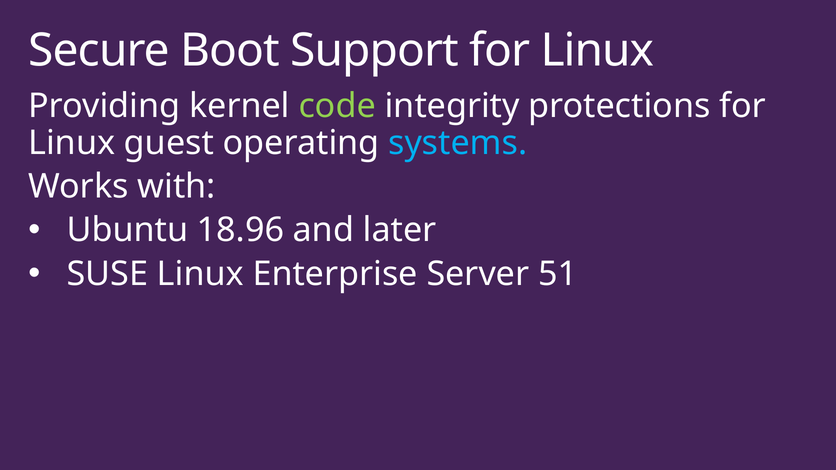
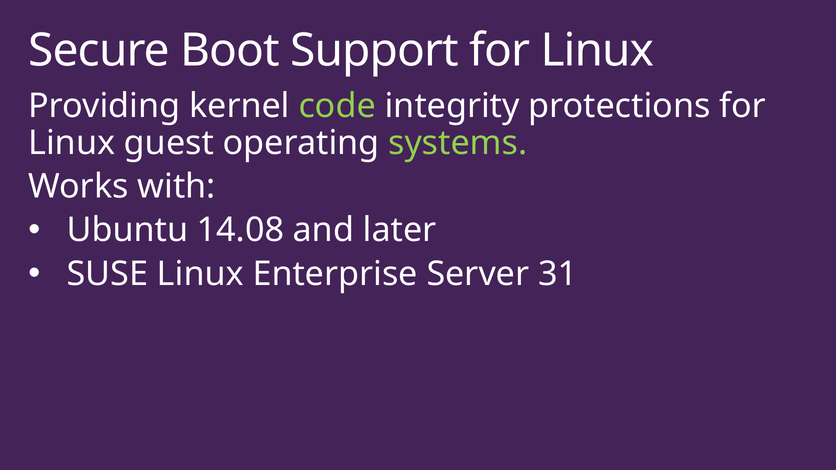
systems colour: light blue -> light green (458, 143)
18.96: 18.96 -> 14.08 (241, 230)
51: 51 -> 31 (558, 274)
